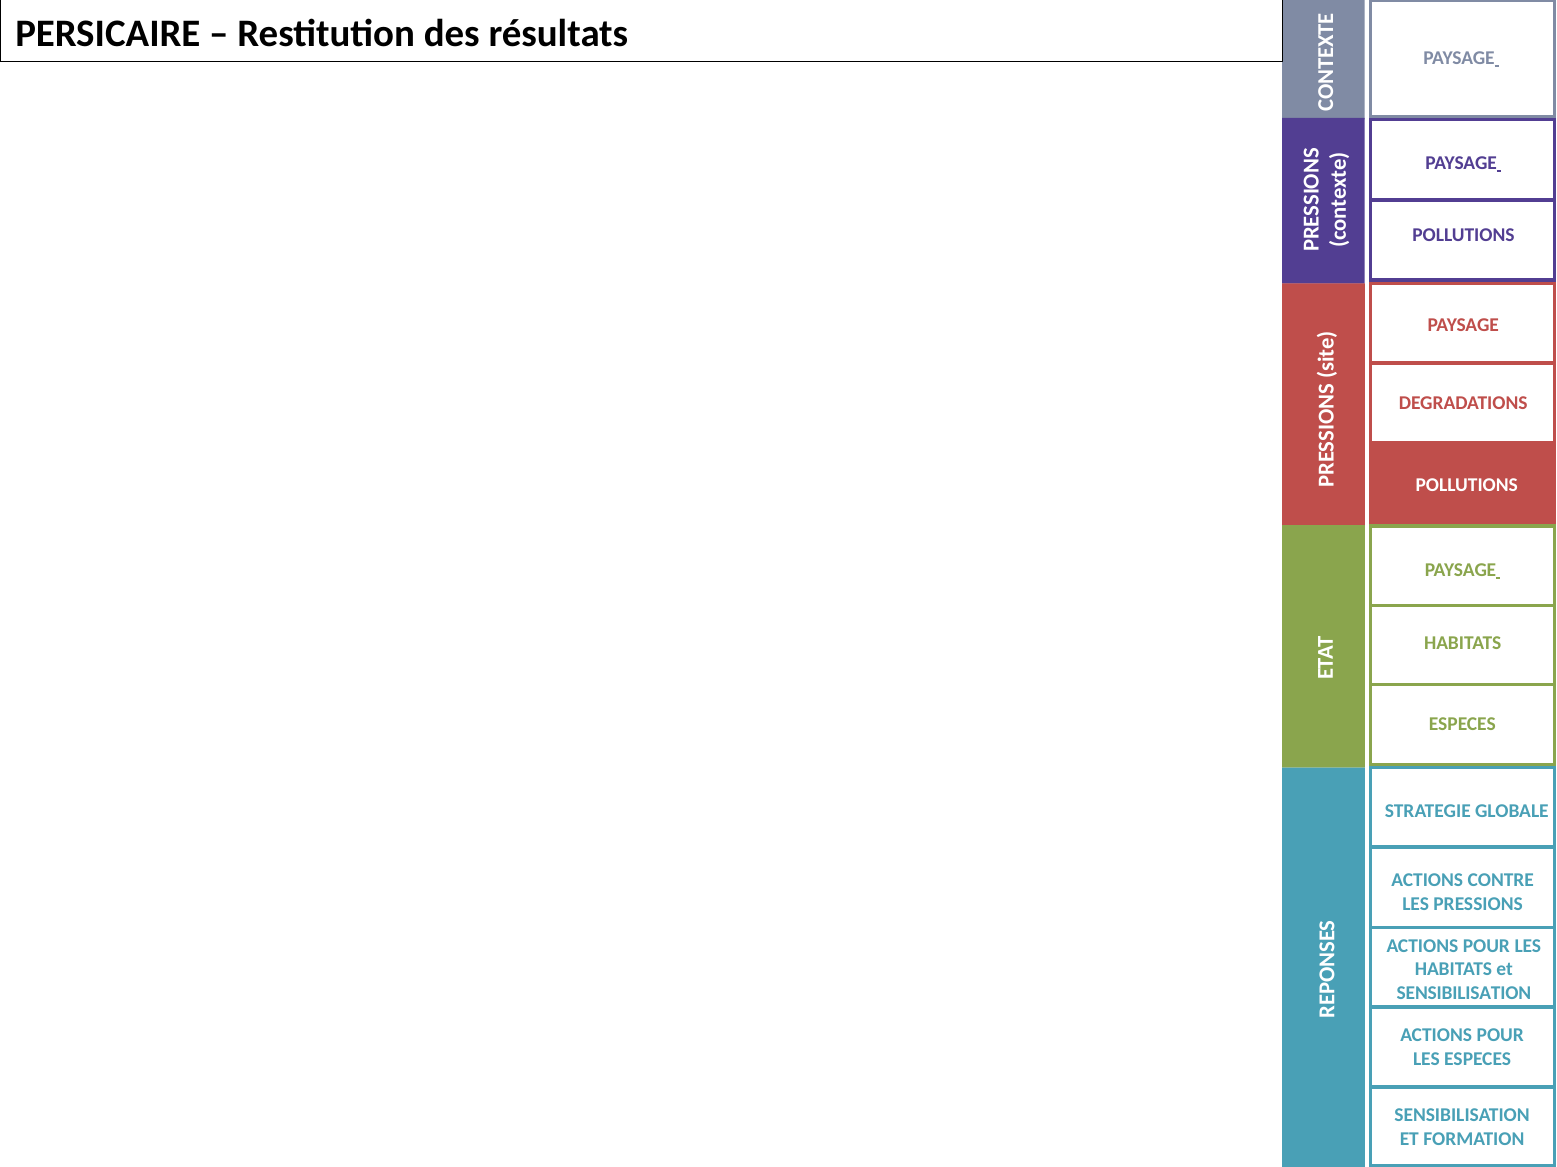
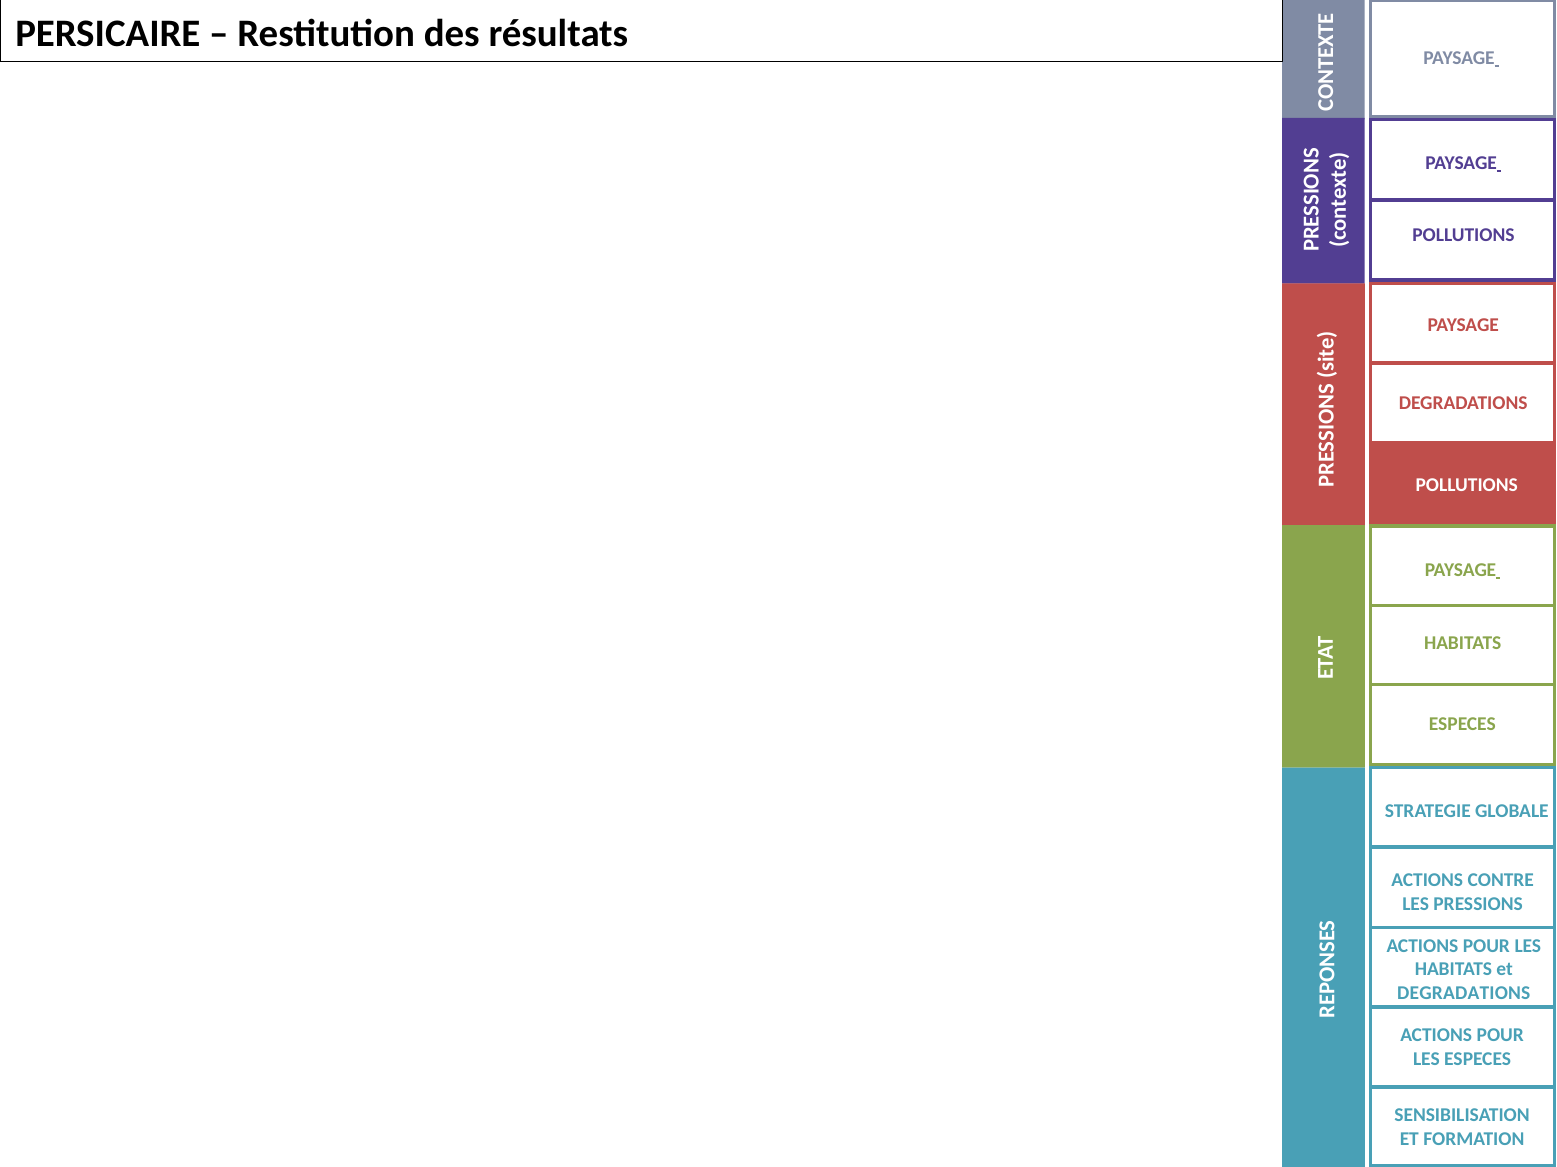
SENSIBILISATION: SENSIBILISATION -> DEGRADATIONS (1464, 993)
